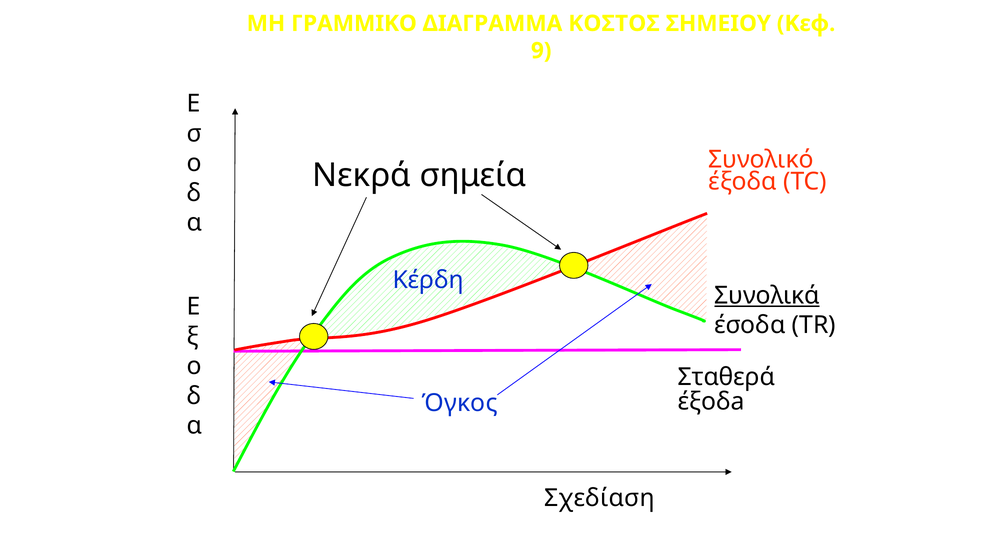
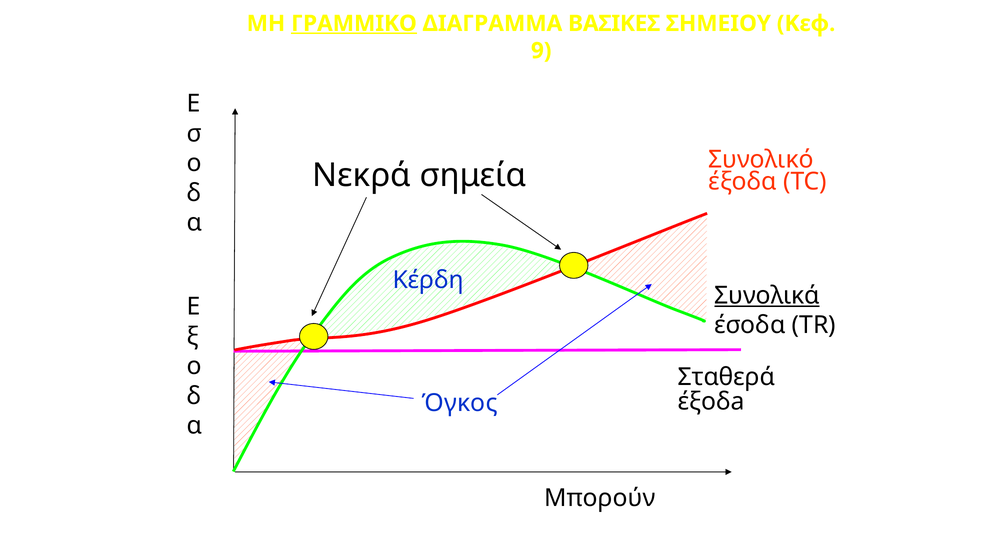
ΓΡΑΜΜΙΚΟ underline: none -> present (354, 23)
ΚΟΣΤΟΣ: ΚΟΣΤΟΣ -> ΒΑΣΙΚΕΣ (614, 23)
Σχεδίαση: Σχεδίαση -> Μπορούν (600, 498)
